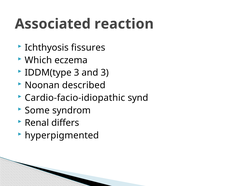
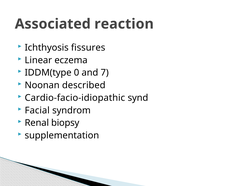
Which: Which -> Linear (38, 60)
IDDM(type 3: 3 -> 0 (77, 72)
and 3: 3 -> 7 (105, 72)
Some: Some -> Facial (37, 110)
differs: differs -> biopsy (65, 122)
hyperpigmented: hyperpigmented -> supplementation (62, 135)
